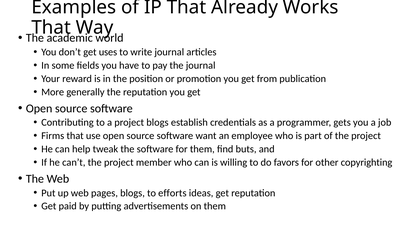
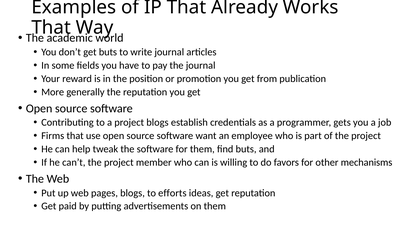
get uses: uses -> buts (108, 52)
copyrighting: copyrighting -> mechanisms (367, 162)
